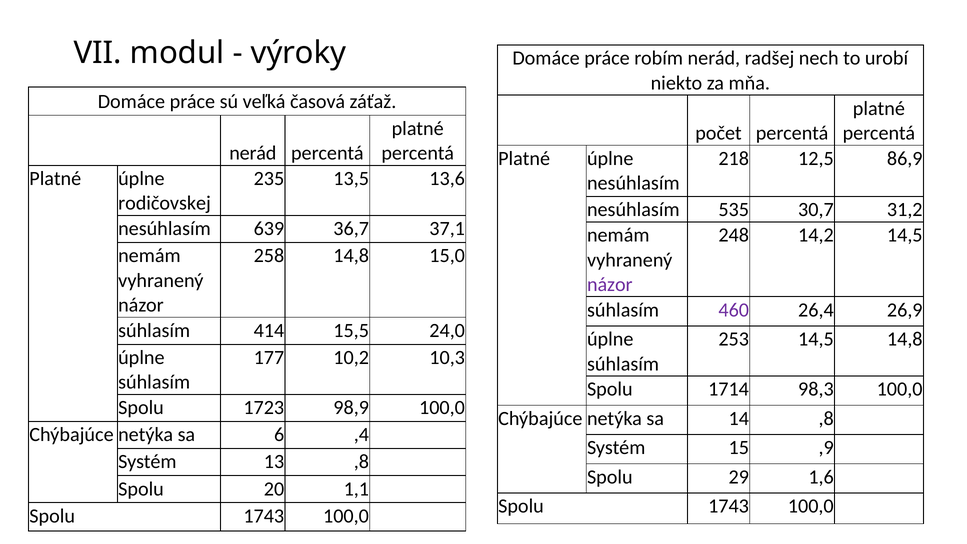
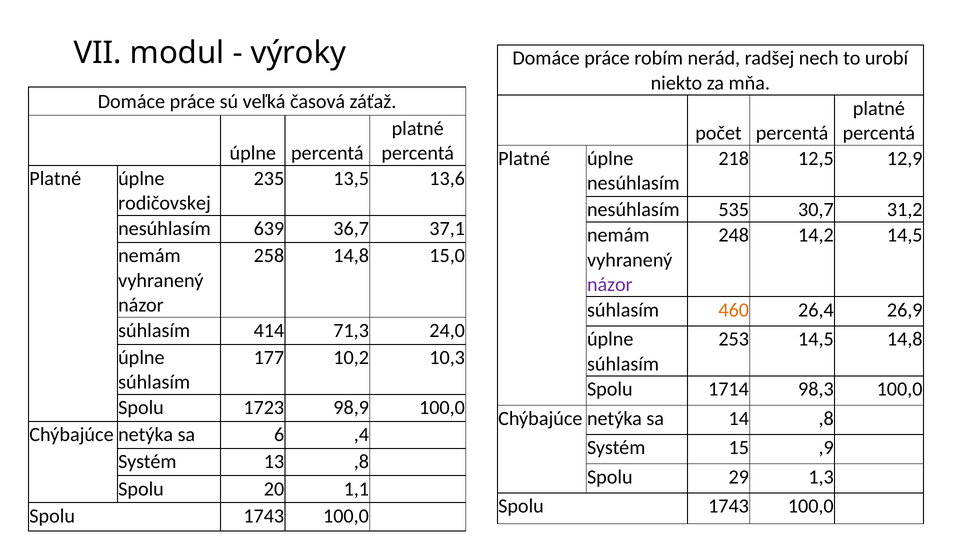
nerád: nerád -> úplne (253, 153)
86,9: 86,9 -> 12,9 (905, 159)
460 colour: purple -> orange (734, 310)
15,5: 15,5 -> 71,3 (351, 331)
1,6: 1,6 -> 1,3 (821, 477)
